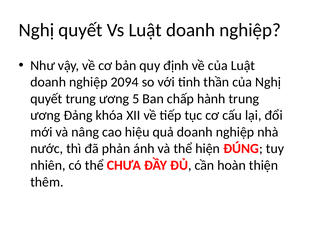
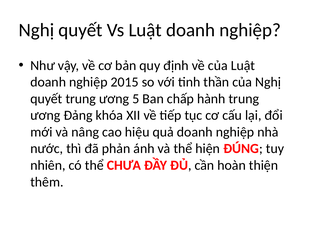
2094: 2094 -> 2015 (125, 82)
